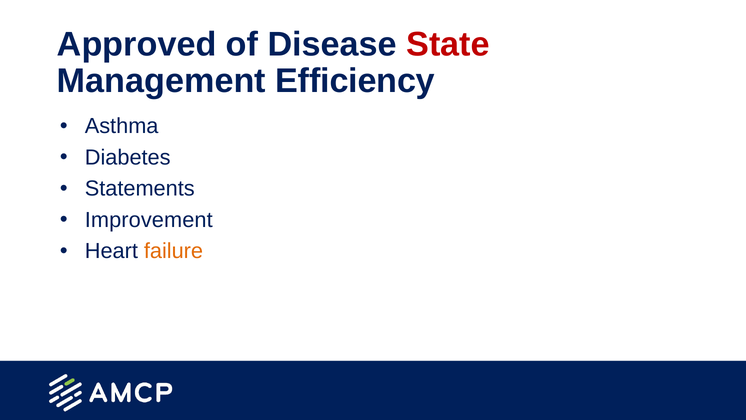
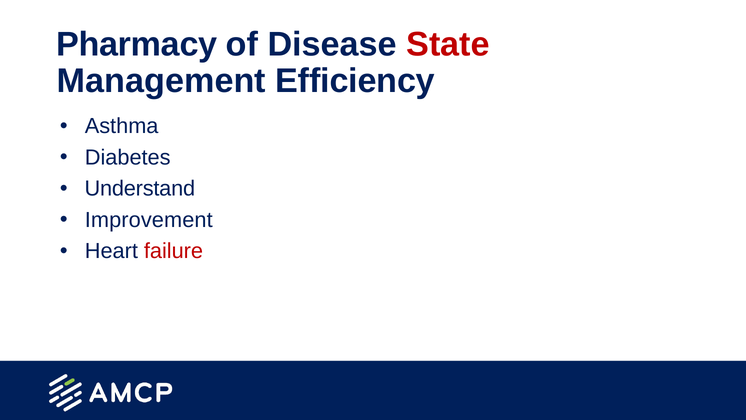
Approved: Approved -> Pharmacy (137, 44)
Statements: Statements -> Understand (140, 189)
failure colour: orange -> red (173, 251)
